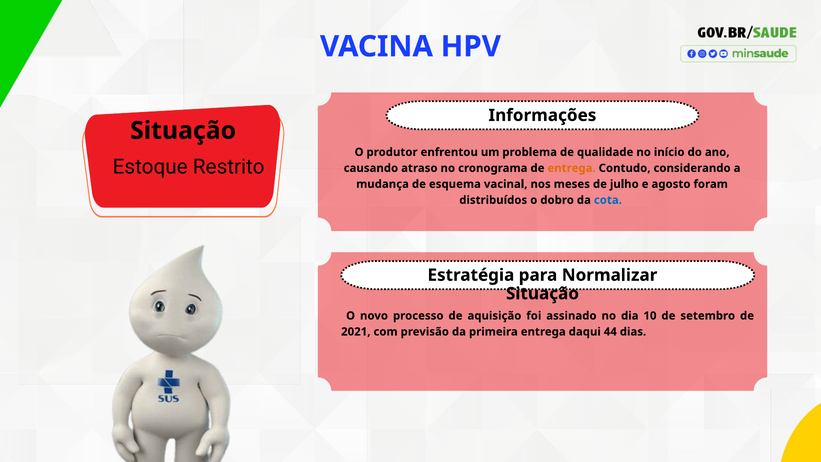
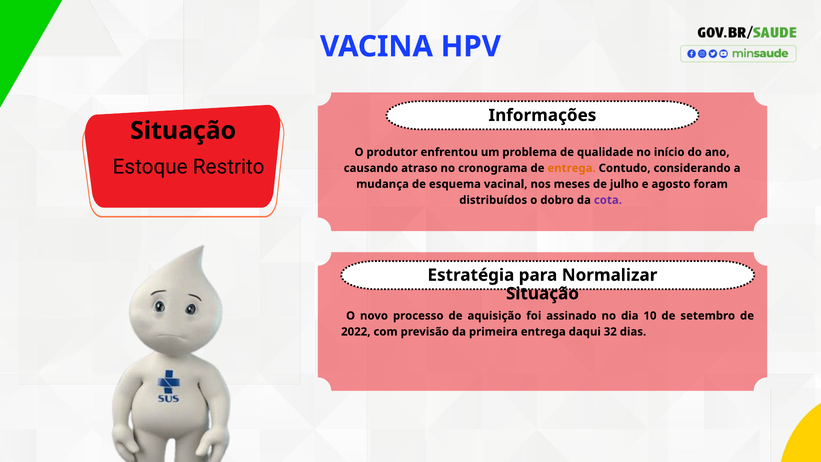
cota colour: blue -> purple (608, 200)
2021: 2021 -> 2022 (356, 332)
44: 44 -> 32 (610, 332)
